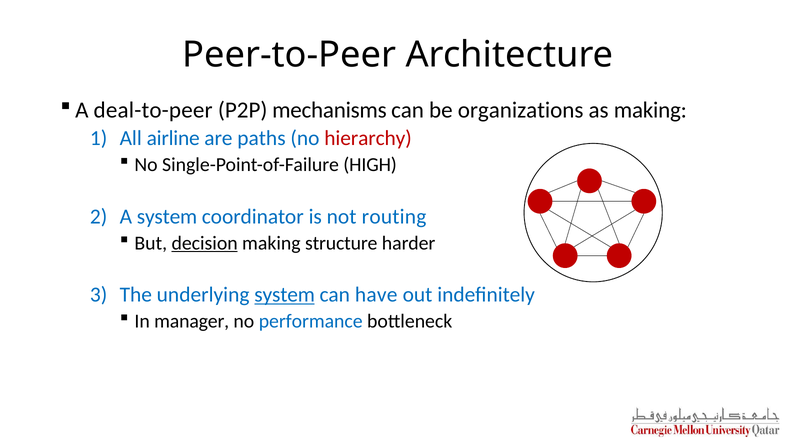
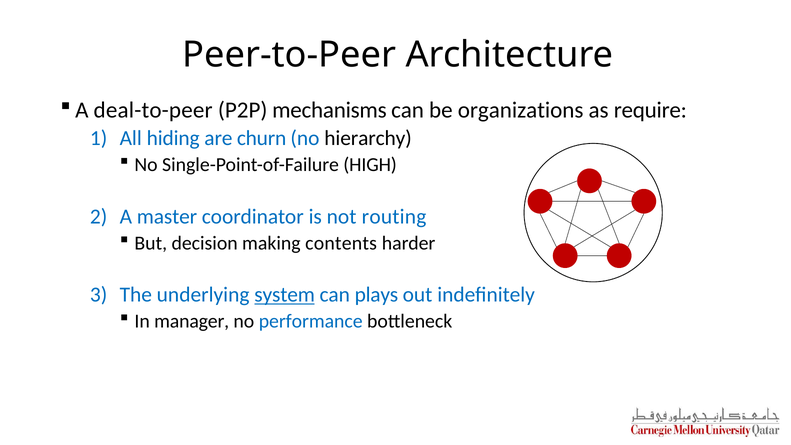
as making: making -> require (650, 110)
airline: airline -> hiding (173, 138)
paths: paths -> churn (262, 138)
hierarchy colour: red -> black (368, 138)
A system: system -> master (167, 217)
decision underline: present -> none (205, 243)
structure: structure -> contents (341, 243)
have: have -> plays (376, 295)
